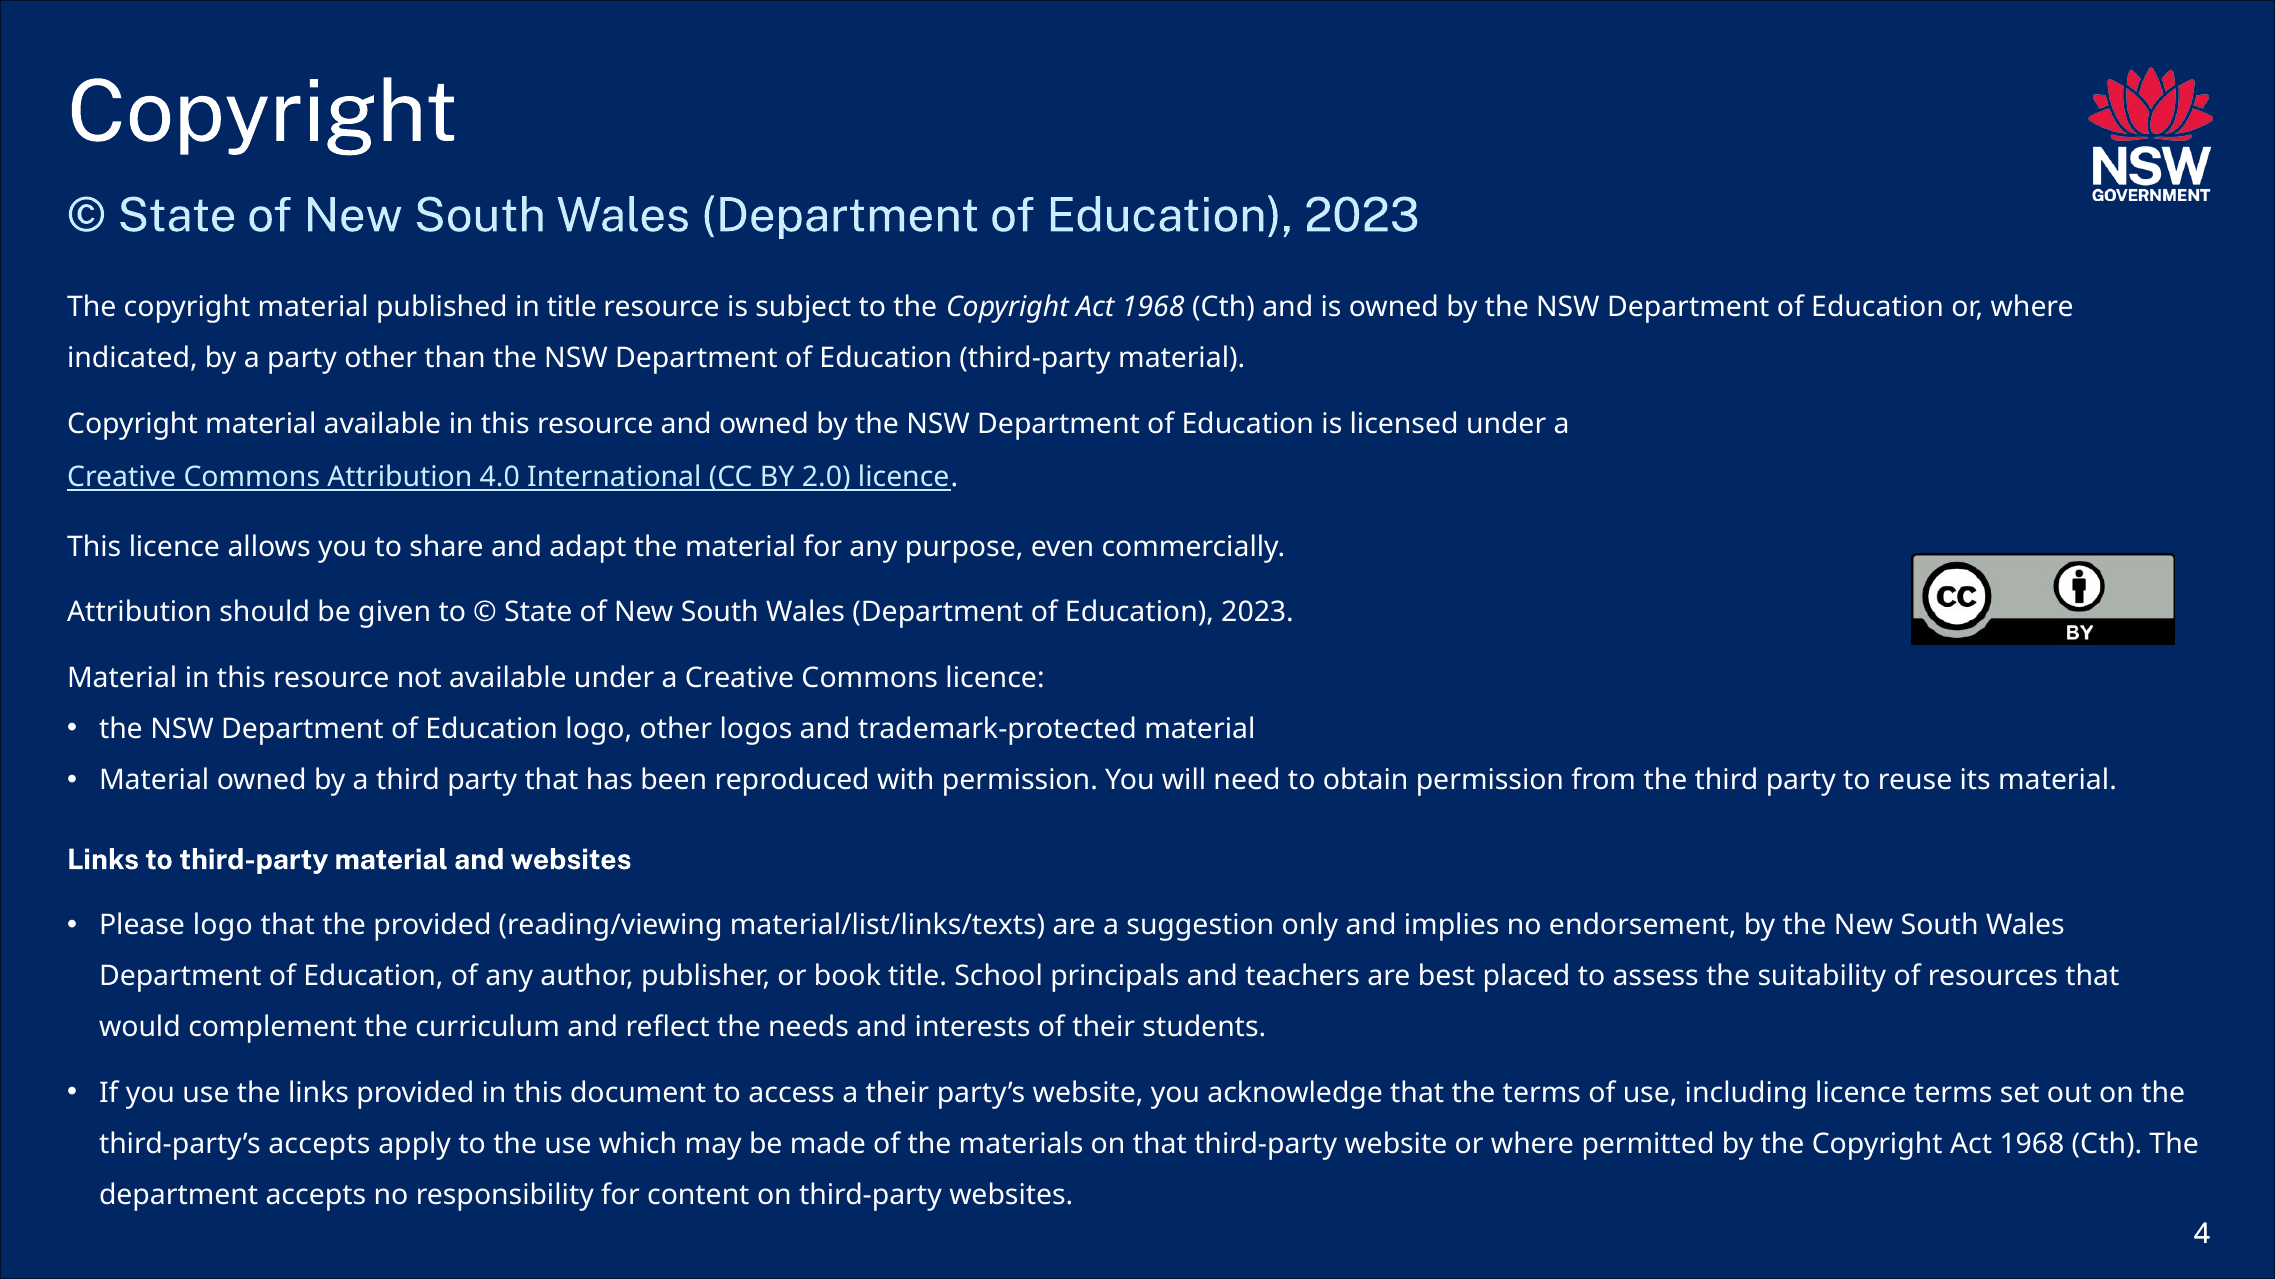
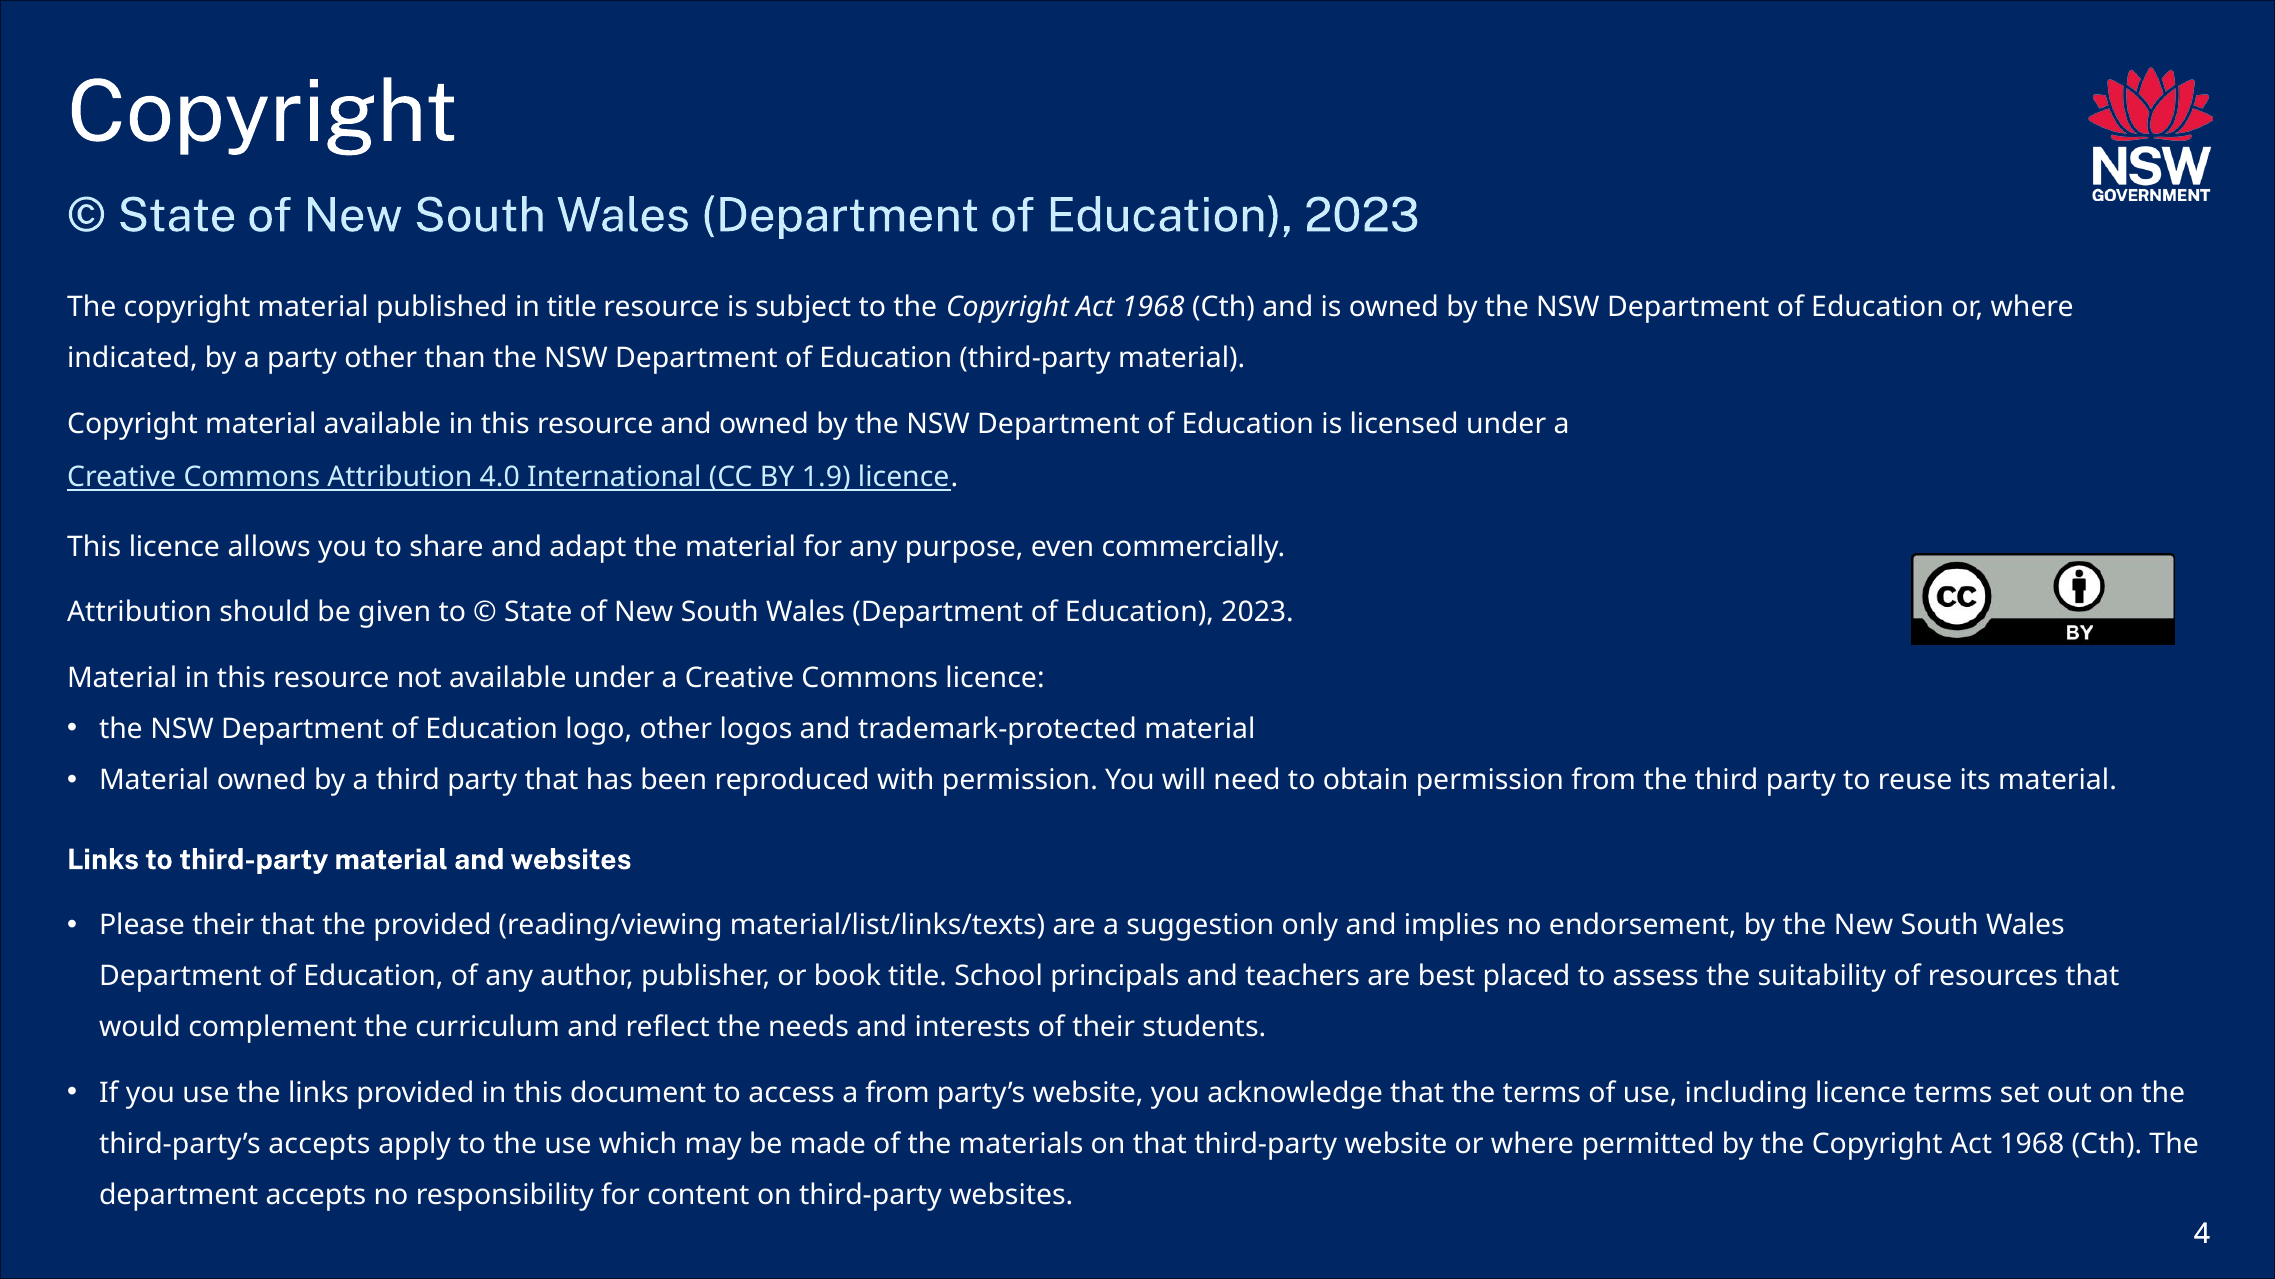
2.0: 2.0 -> 1.9 (826, 477)
Please logo: logo -> their (223, 926)
a their: their -> from (898, 1093)
